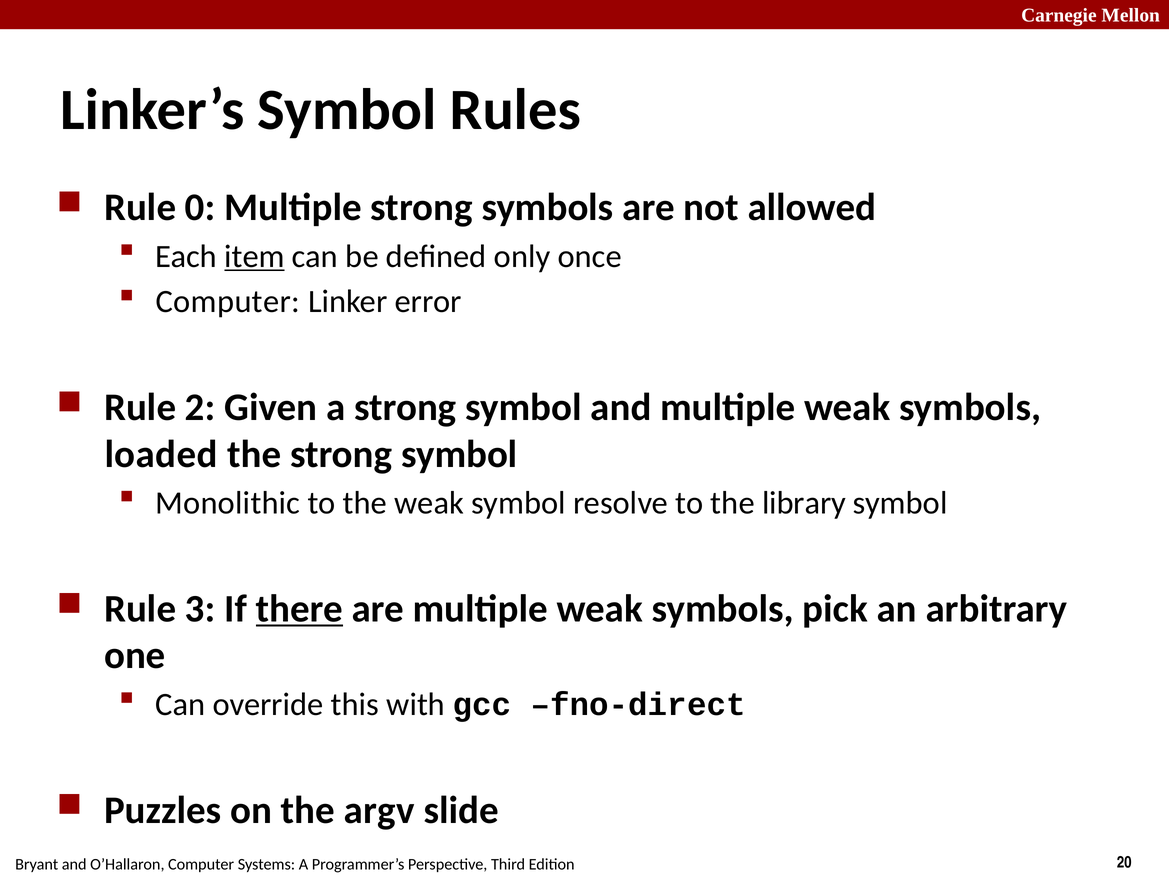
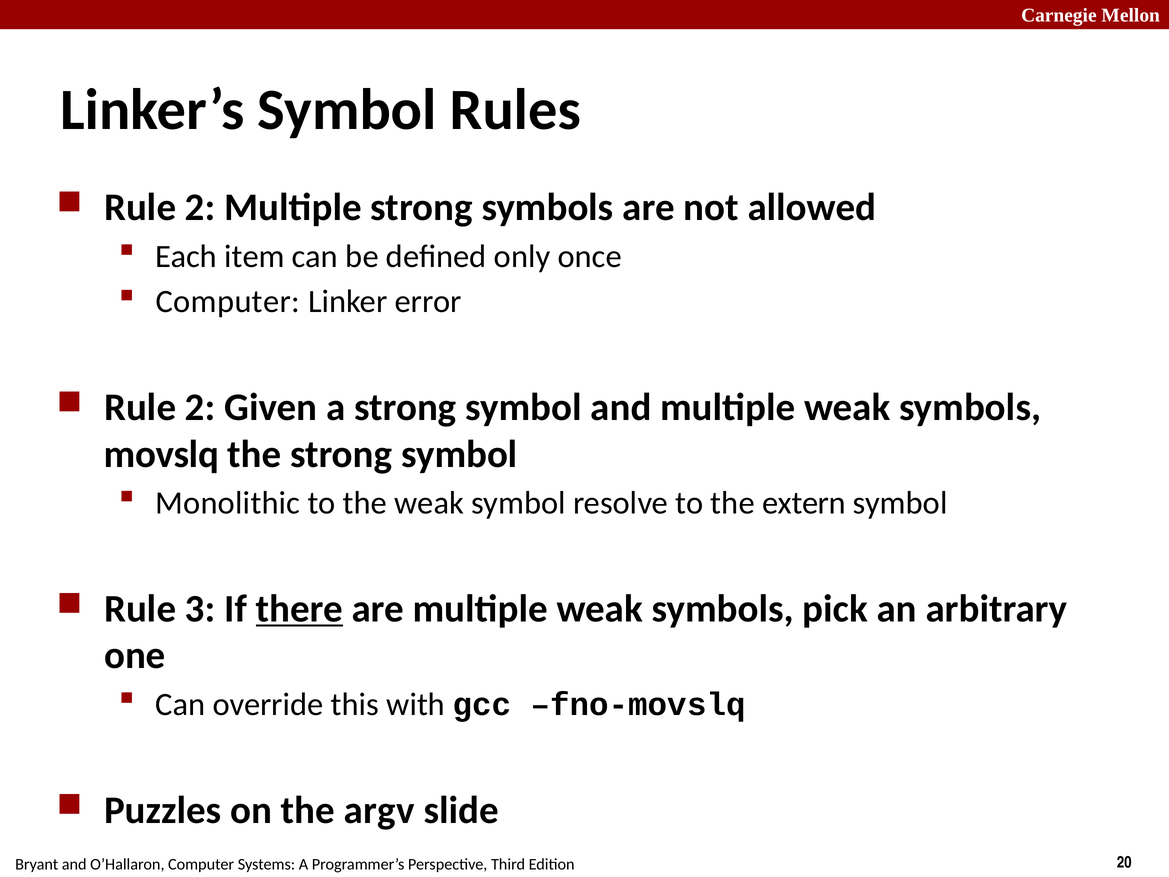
0: 0 -> 2 (200, 207)
item underline: present -> none (254, 256)
loaded: loaded -> movslq (161, 454)
library: library -> extern (804, 503)
fno-direct: fno-direct -> fno-movslq (638, 704)
